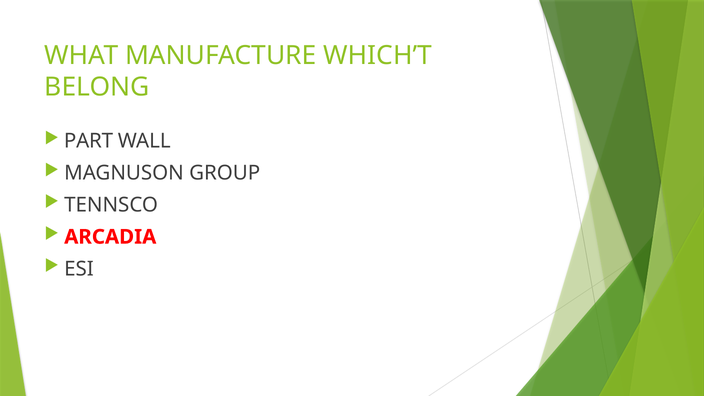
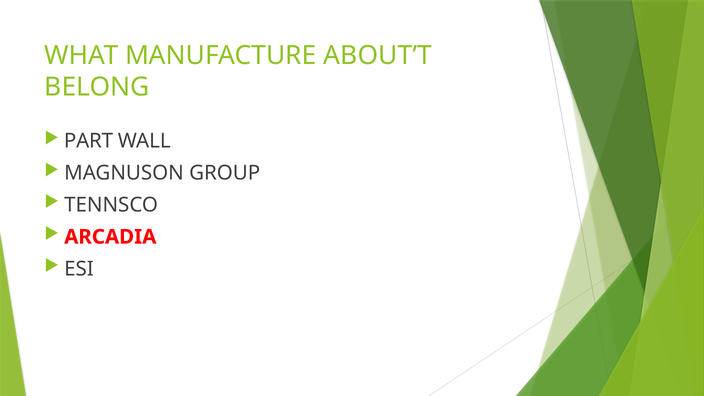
WHICH’T: WHICH’T -> ABOUT’T (378, 56)
